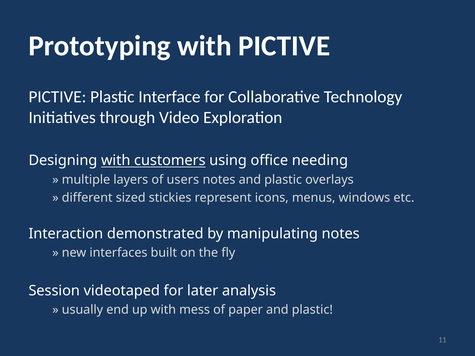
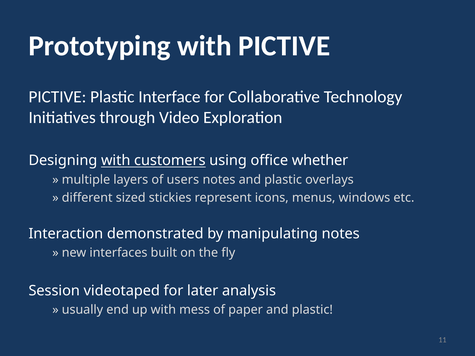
needing: needing -> whether (320, 161)
